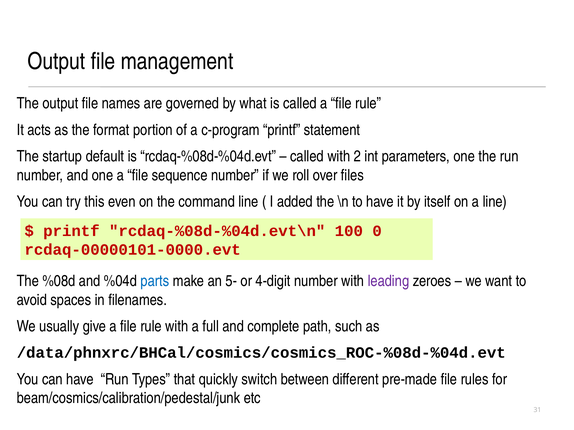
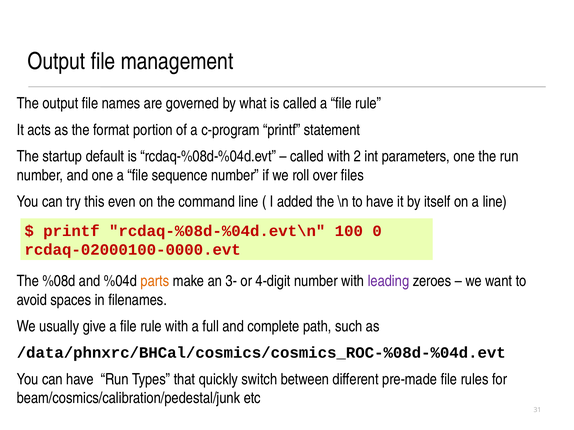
rcdaq-00000101-0000.evt: rcdaq-00000101-0000.evt -> rcdaq-02000100-0000.evt (133, 250)
parts colour: blue -> orange (155, 281)
5-: 5- -> 3- (231, 281)
